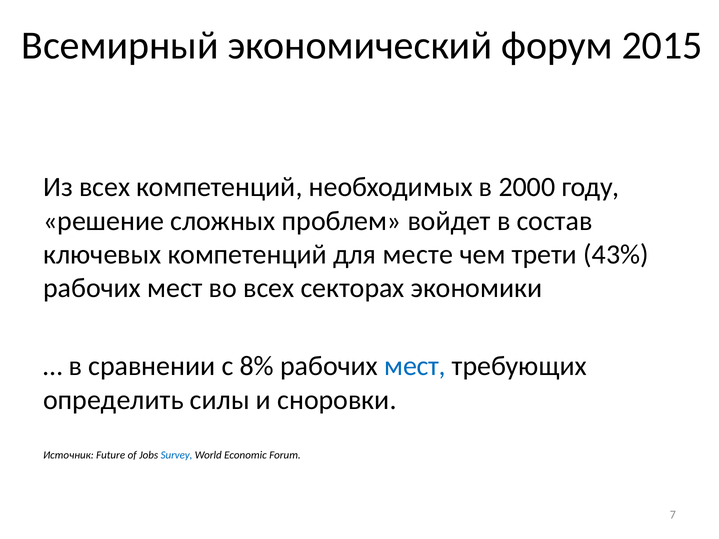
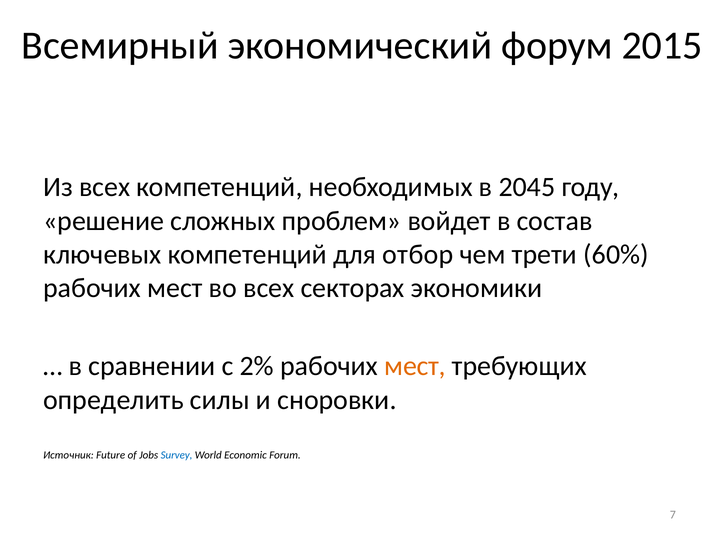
2000: 2000 -> 2045 (527, 187)
месте: месте -> отбор (418, 254)
43%: 43% -> 60% (616, 254)
8%: 8% -> 2% (257, 366)
мест colour: blue -> orange (415, 366)
